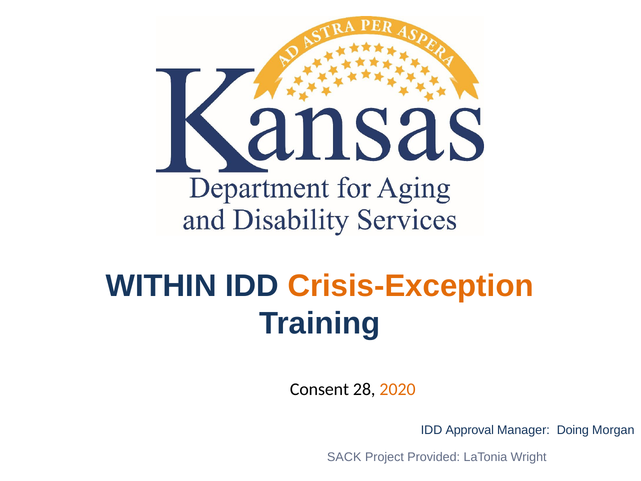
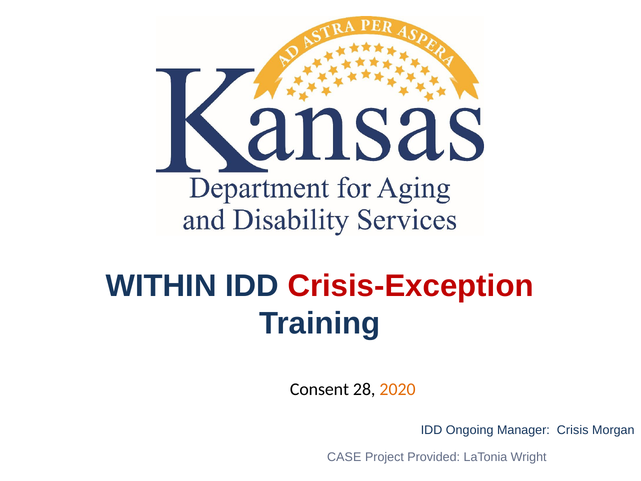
Crisis-Exception colour: orange -> red (411, 286)
Approval: Approval -> Ongoing (470, 430)
Doing: Doing -> Crisis (573, 430)
SACK: SACK -> CASE (344, 457)
